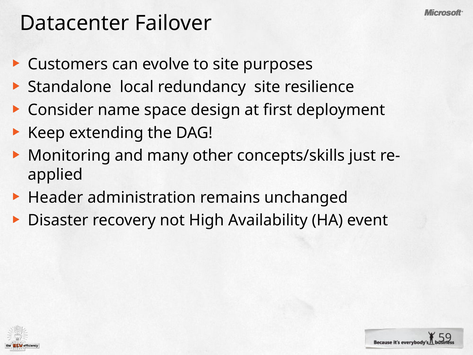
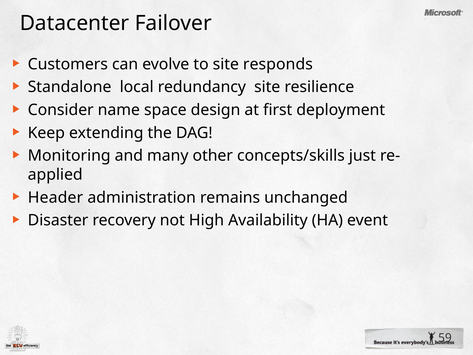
purposes: purposes -> responds (278, 64)
